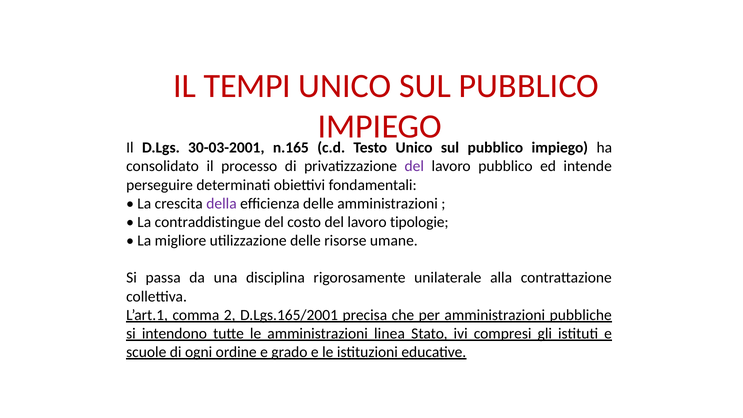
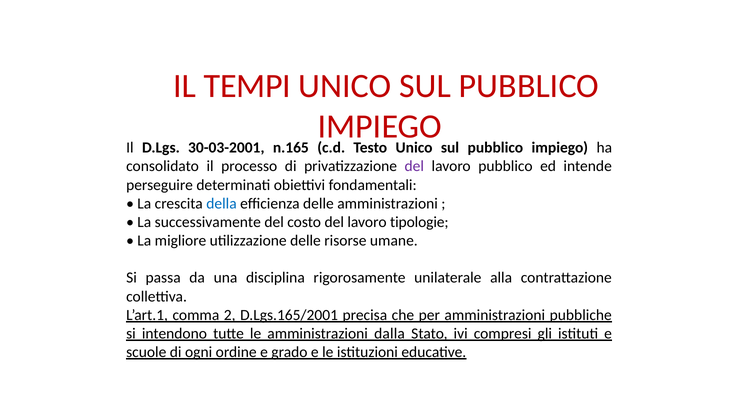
della colour: purple -> blue (222, 204)
contraddistingue: contraddistingue -> successivamente (208, 222)
linea: linea -> dalla (390, 334)
